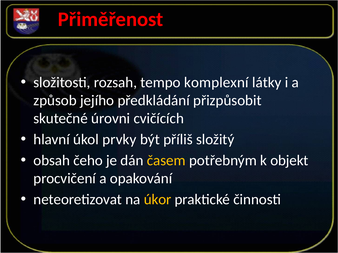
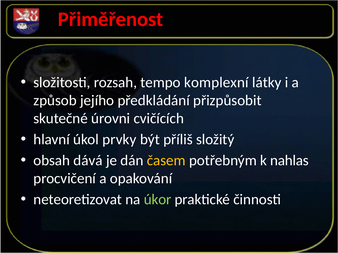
čeho: čeho -> dává (88, 161)
objekt: objekt -> nahlas (289, 161)
úkor colour: yellow -> light green (158, 200)
